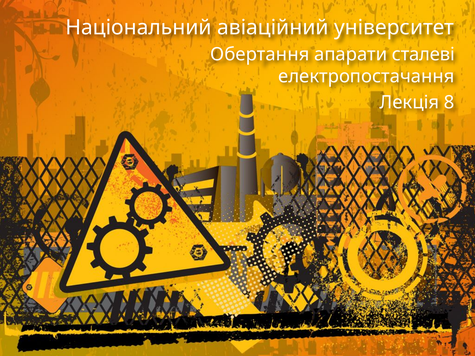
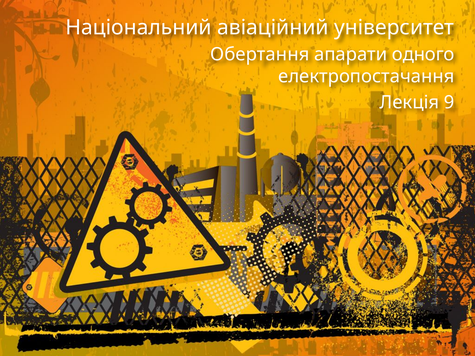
сталеві: сталеві -> одного (423, 54)
8: 8 -> 9 (449, 102)
